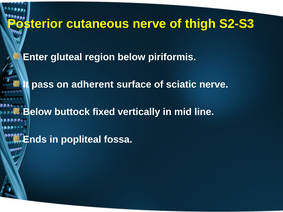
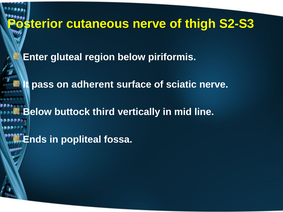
fixed: fixed -> third (104, 112)
